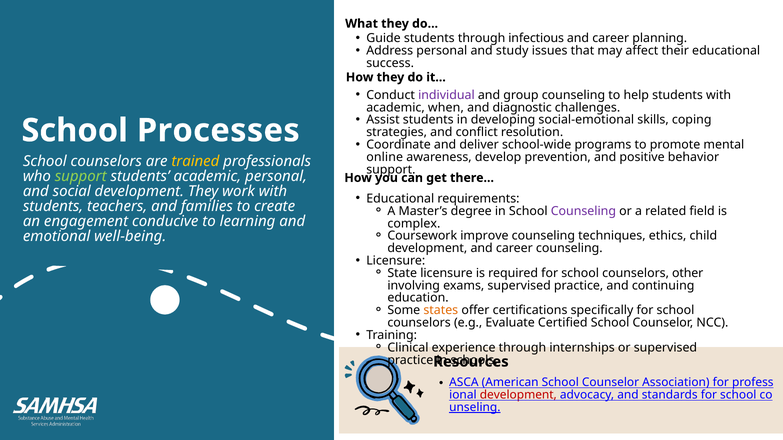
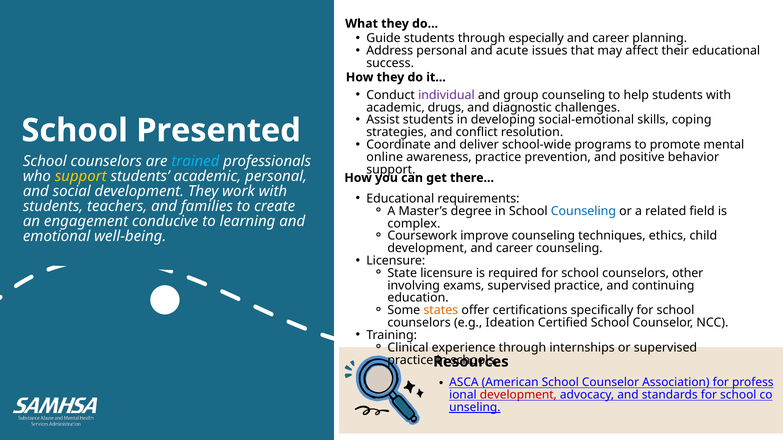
infectious: infectious -> especially (536, 38)
study: study -> acute (512, 51)
when: when -> drugs (446, 108)
Processes: Processes -> Presented (219, 131)
awareness develop: develop -> practice (498, 157)
trained colour: yellow -> light blue (195, 162)
support colour: light green -> yellow (81, 177)
Counseling colour: purple -> blue (583, 211)
Evaluate: Evaluate -> Ideation (510, 323)
